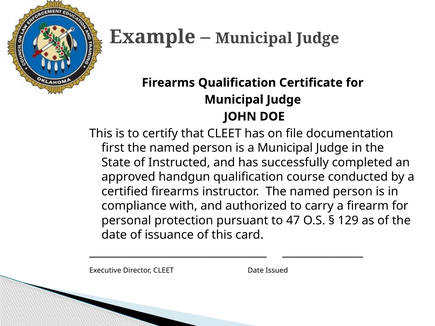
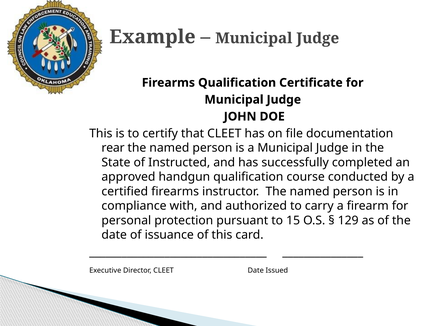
first: first -> rear (113, 148)
47: 47 -> 15 (293, 221)
